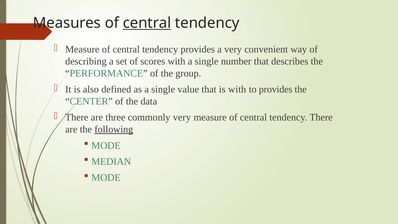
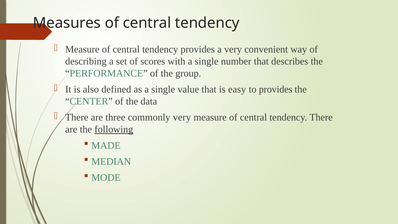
central underline: present -> none (147, 23)
is with: with -> easy (237, 89)
MODE: MODE -> MADE (106, 145)
